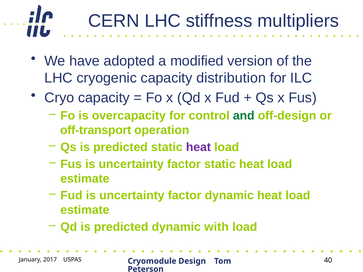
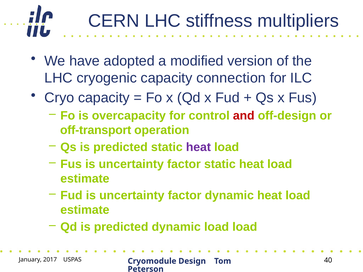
distribution: distribution -> connection (231, 78)
and colour: green -> red (244, 116)
dynamic with: with -> load (217, 227)
